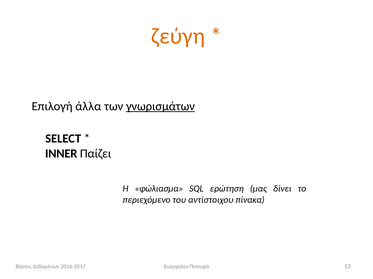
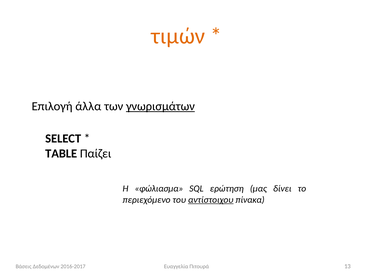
ζεύγη: ζεύγη -> τιμών (178, 36)
INNER: INNER -> TABLE (61, 154)
αντίστοιχου underline: none -> present (211, 200)
